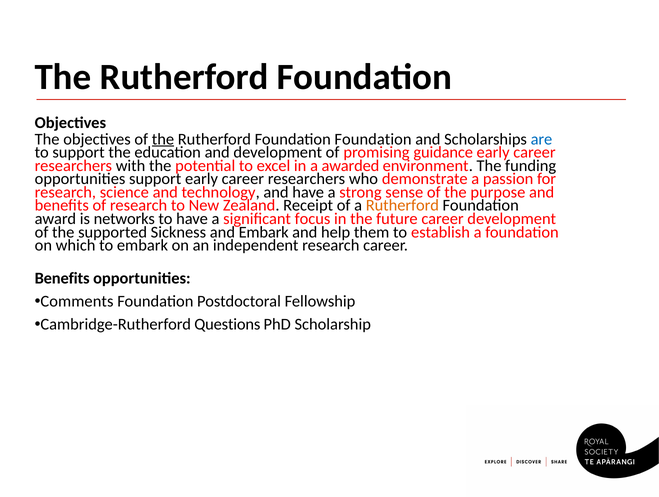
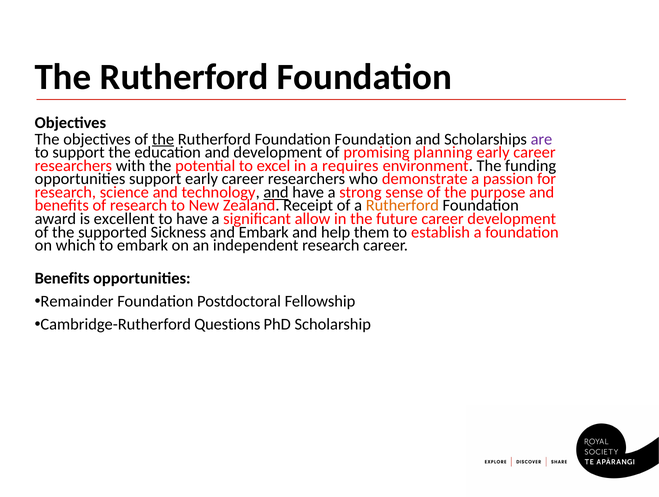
are colour: blue -> purple (541, 139)
guidance: guidance -> planning (443, 153)
awarded: awarded -> requires (350, 166)
and underline: none -> present (276, 192)
networks: networks -> excellent (124, 219)
focus: focus -> allow (313, 219)
Comments: Comments -> Remainder (77, 302)
